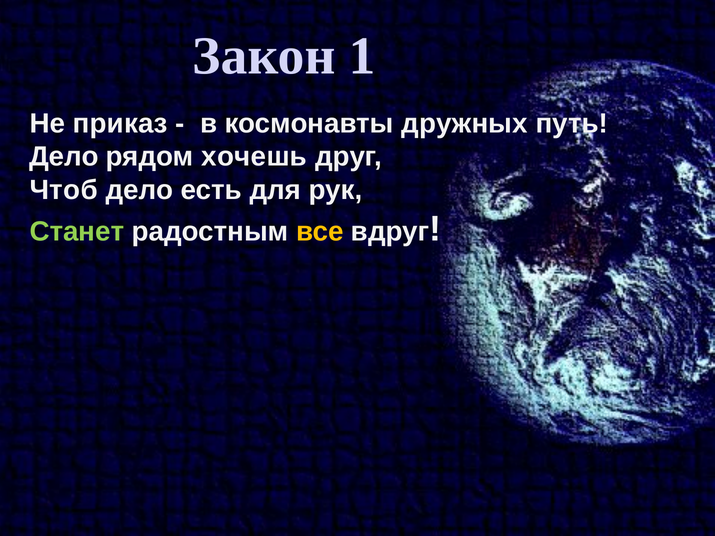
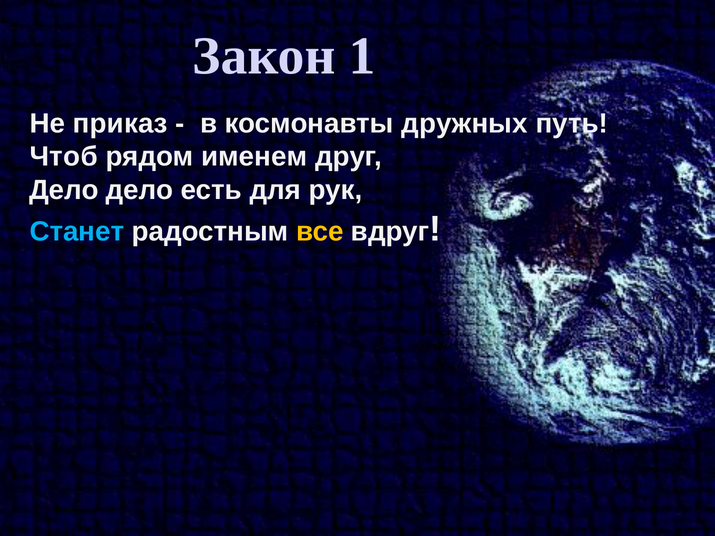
Дело: Дело -> Чтоб (64, 157)
хочешь: хочешь -> именем (254, 157)
Чтоб: Чтоб -> Дело (64, 190)
Станет colour: light green -> light blue (77, 232)
